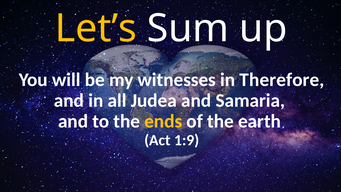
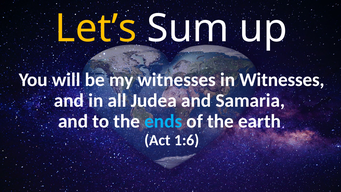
in Therefore: Therefore -> Witnesses (282, 80)
ends colour: yellow -> light blue (163, 121)
1:9: 1:9 -> 1:6 (187, 140)
